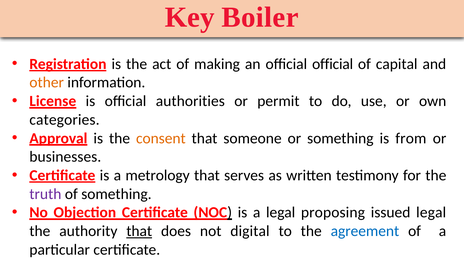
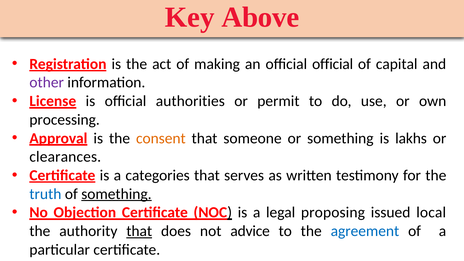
Boiler: Boiler -> Above (260, 17)
other colour: orange -> purple (47, 83)
categories: categories -> processing (65, 120)
from: from -> lakhs (411, 138)
businesses: businesses -> clearances (65, 157)
metrology: metrology -> categories (158, 175)
truth colour: purple -> blue (45, 194)
something underline: none -> present (116, 194)
issued legal: legal -> local (431, 213)
digital: digital -> advice (250, 231)
